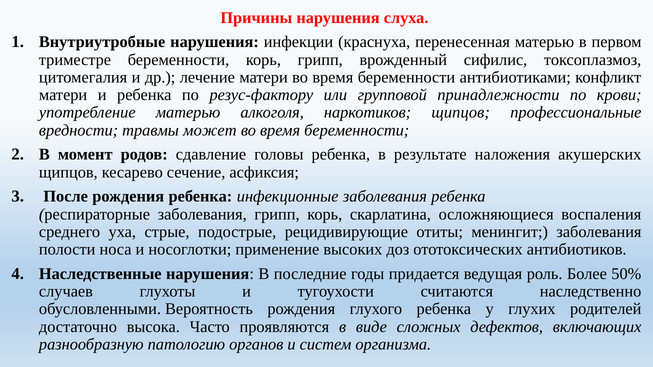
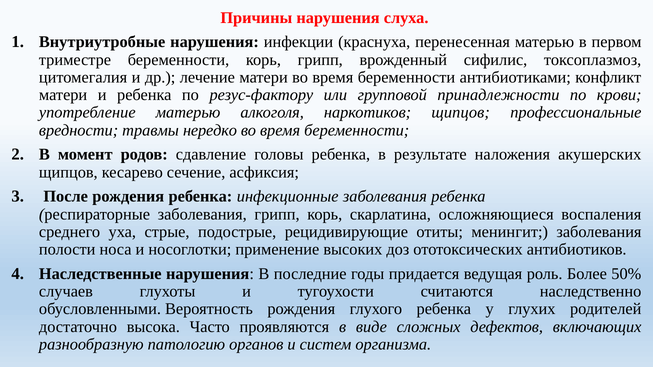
может: может -> нередко (210, 130)
